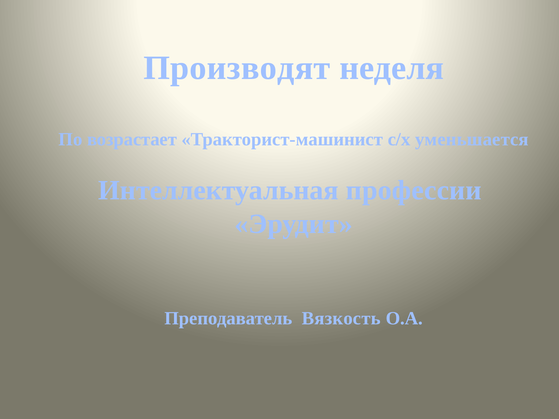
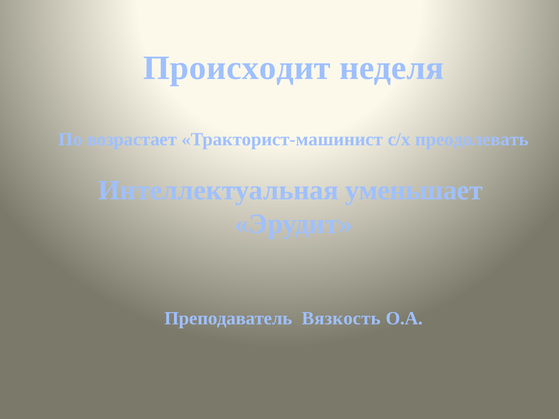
Производят: Производят -> Происходит (237, 68)
уменьшается: уменьшается -> преодолевать (472, 140)
профессии: профессии -> уменьшает (414, 190)
